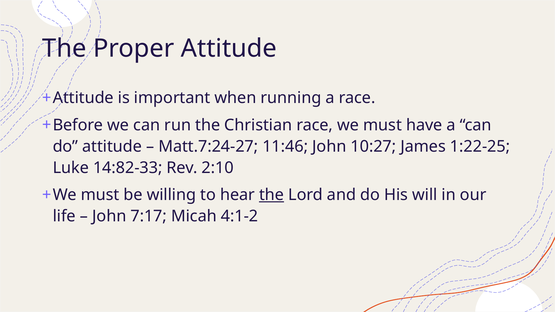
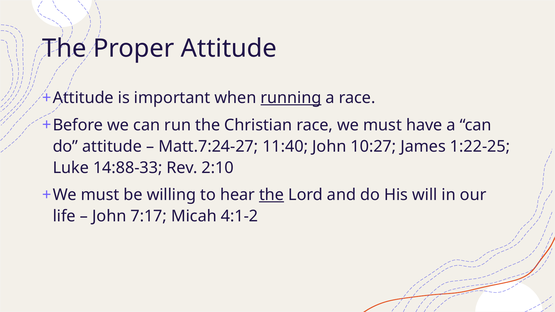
running underline: none -> present (291, 98)
11:46: 11:46 -> 11:40 (285, 146)
14:82-33: 14:82-33 -> 14:88-33 (128, 168)
